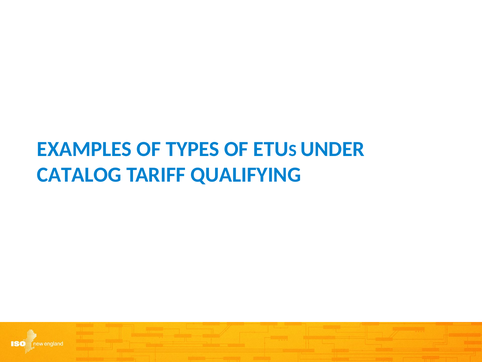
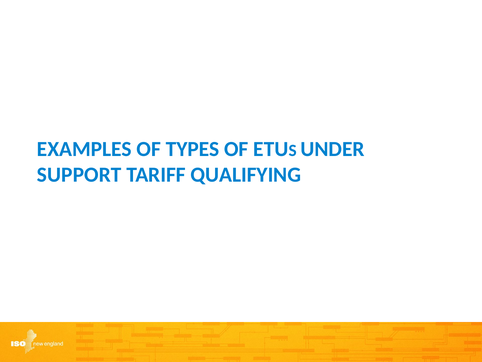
CATALOG: CATALOG -> SUPPORT (79, 174)
